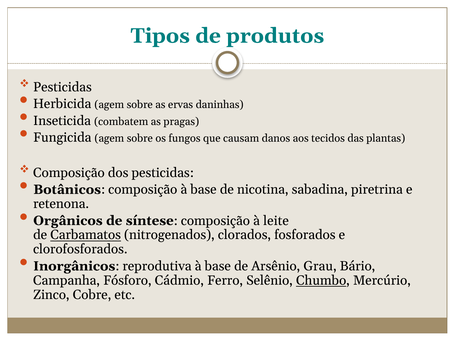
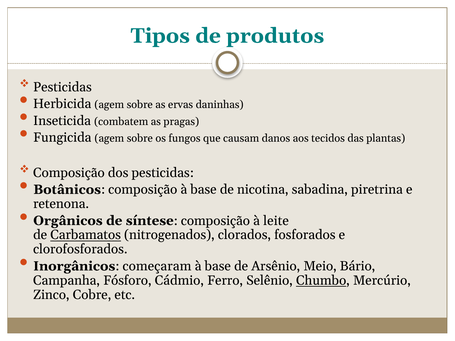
reprodutiva: reprodutiva -> começaram (157, 266)
Grau: Grau -> Meio (320, 266)
